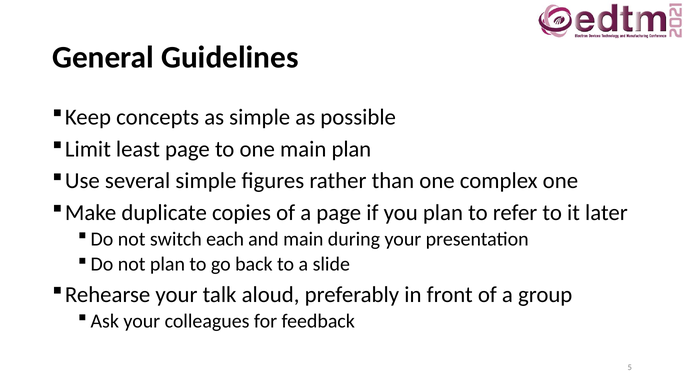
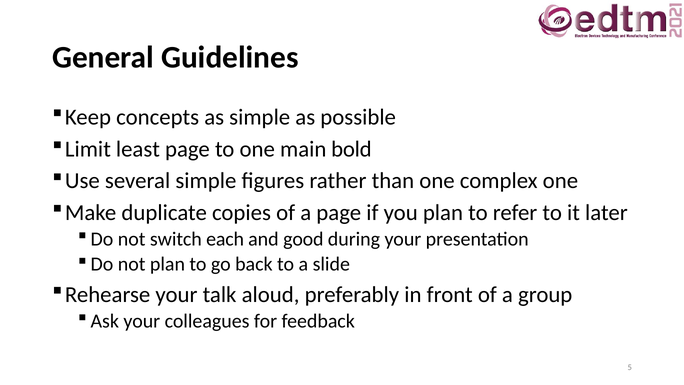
main plan: plan -> bold (351, 149)
and main: main -> good (303, 239)
